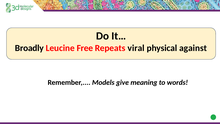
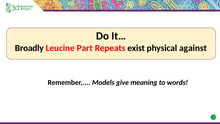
Free: Free -> Part (85, 48)
viral: viral -> exist (136, 48)
